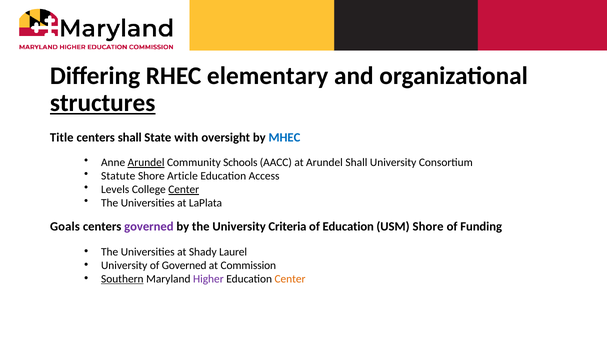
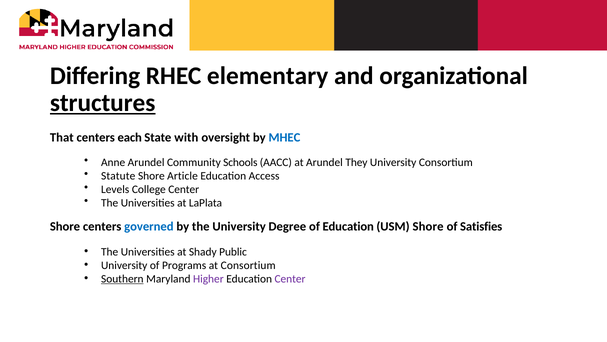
Title: Title -> That (62, 137)
centers shall: shall -> each (130, 137)
Arundel underline: present -> none (146, 162)
Arundel Shall: Shall -> They (356, 162)
Center underline: present -> none (184, 189)
Goals: Goals -> Shore (65, 226)
governed colour: purple -> blue (149, 226)
Criteria: Criteria -> Degree (287, 226)
Funding: Funding -> Satisfies (481, 226)
Laurel: Laurel -> Public (233, 251)
of Governed: Governed -> Programs (184, 265)
at Commission: Commission -> Consortium (248, 265)
Center colour: orange -> purple (290, 278)
